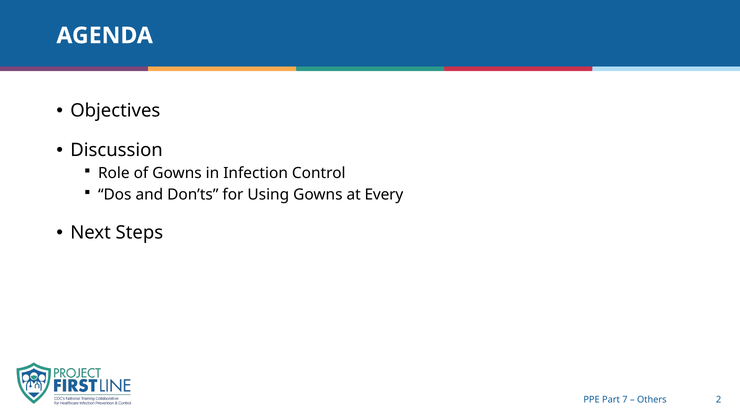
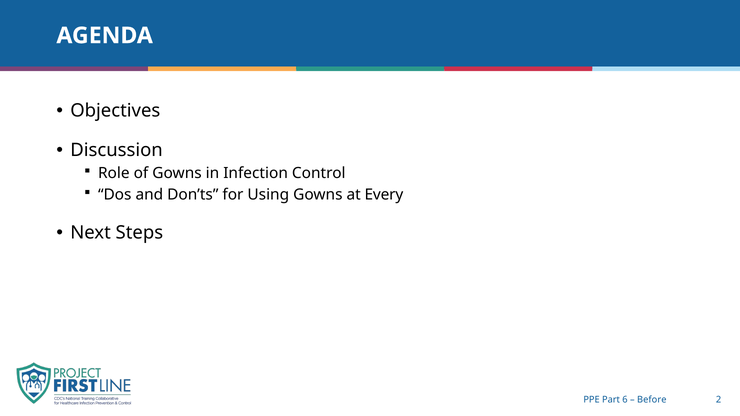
7: 7 -> 6 (625, 400)
Others: Others -> Before (652, 400)
